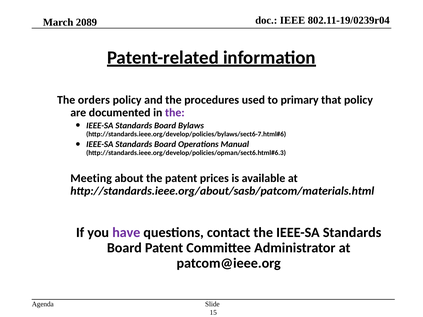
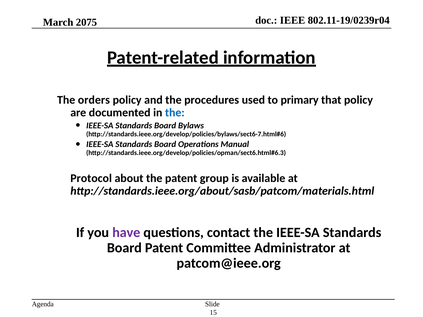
2089: 2089 -> 2075 (86, 22)
the colour: purple -> blue (175, 113)
Meeting: Meeting -> Protocol (91, 178)
prices: prices -> group (214, 178)
